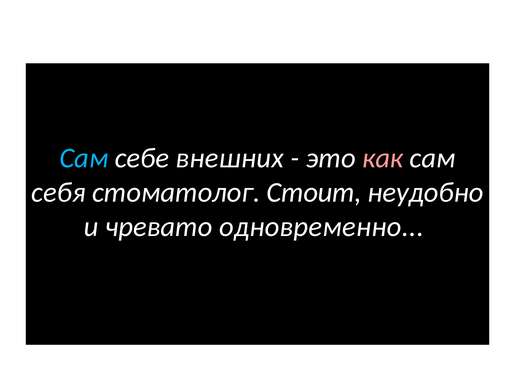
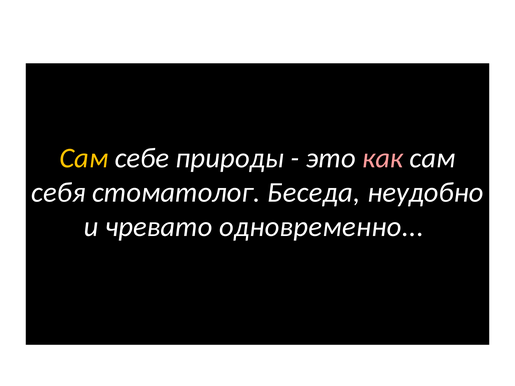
Сам colour: light blue -> yellow (84, 158)
внешних: внешних -> природы (230, 158)
Стоит: Стоит -> Беседа (314, 193)
